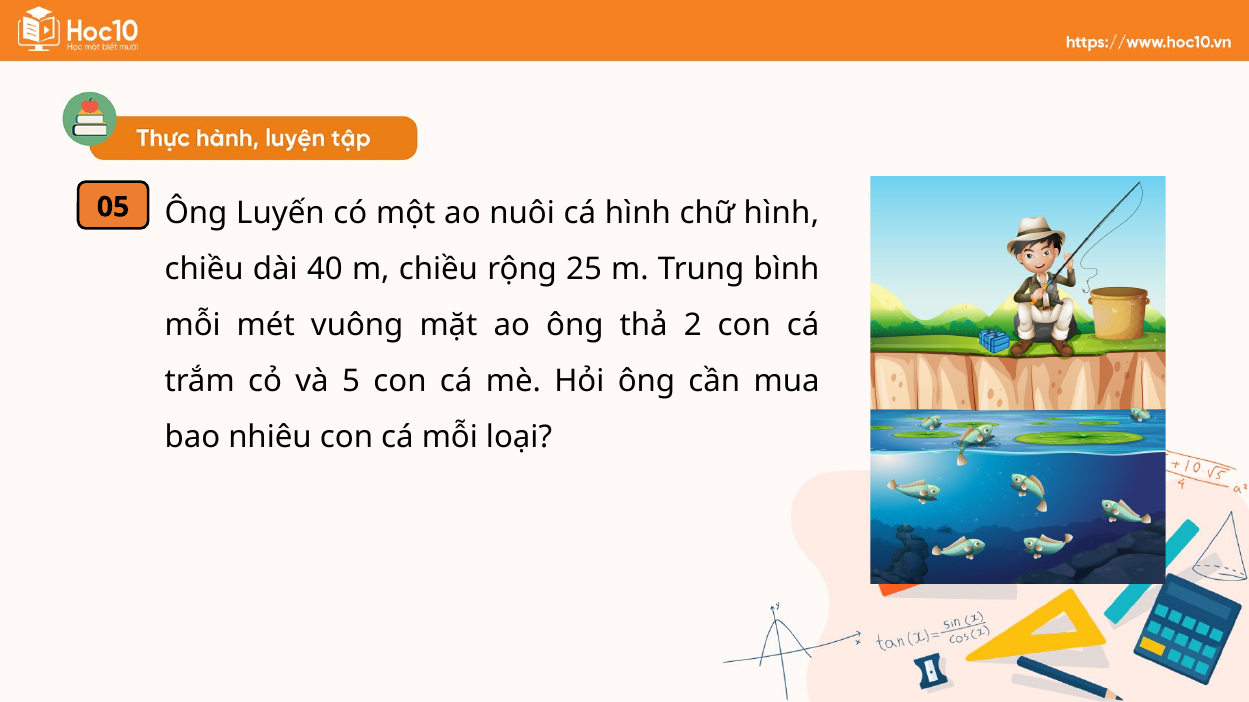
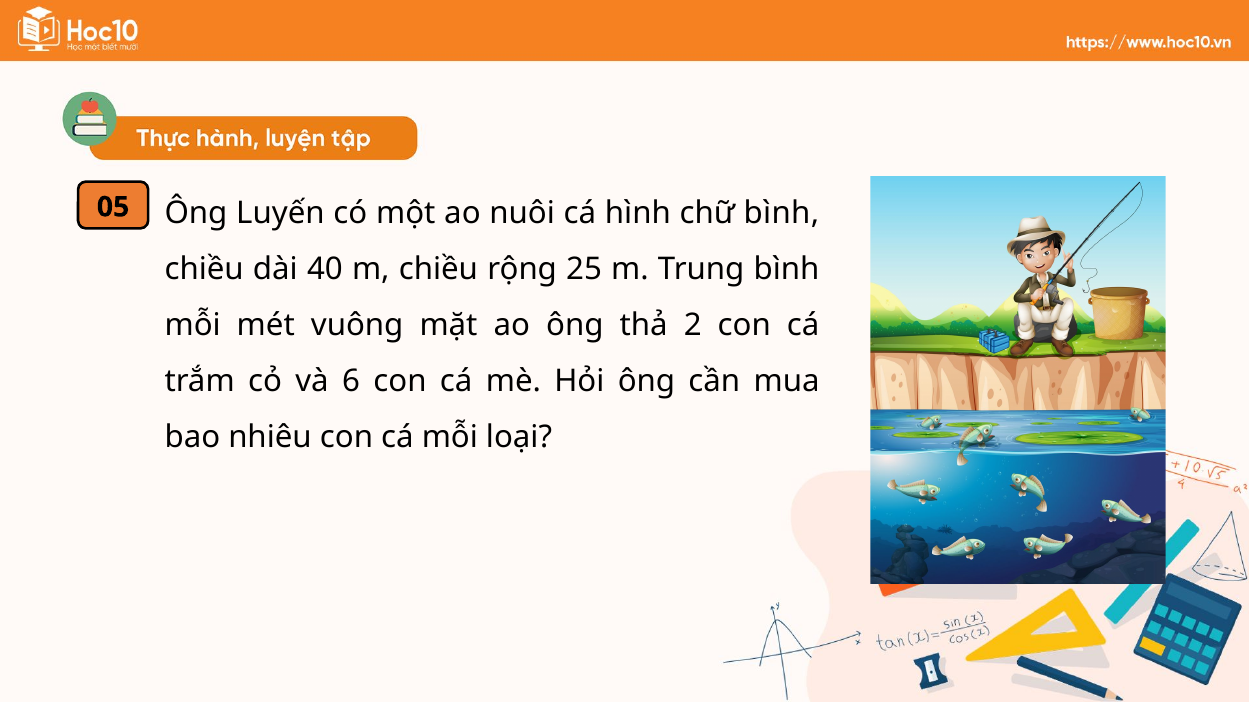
chữ hình: hình -> bình (781, 213)
5: 5 -> 6 (351, 382)
